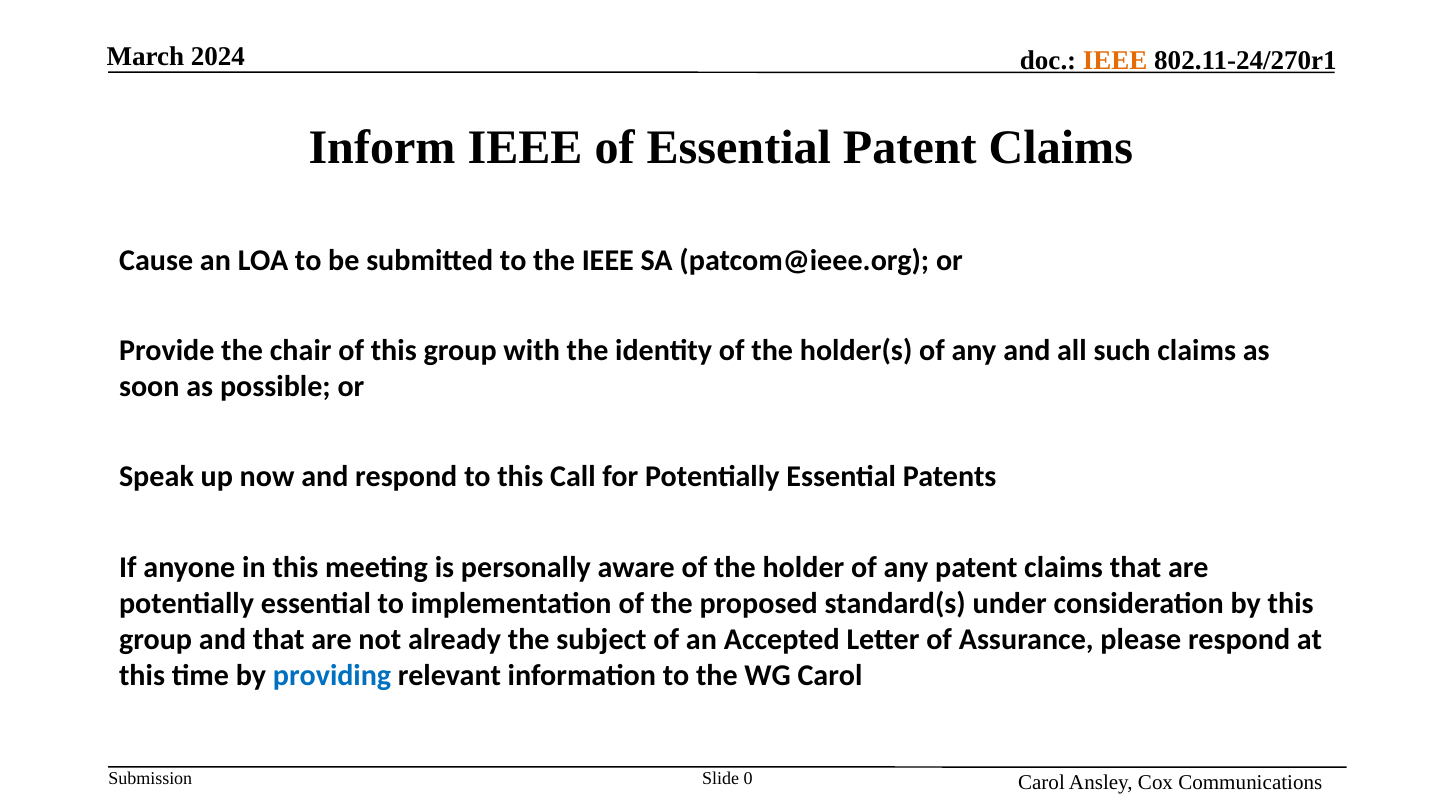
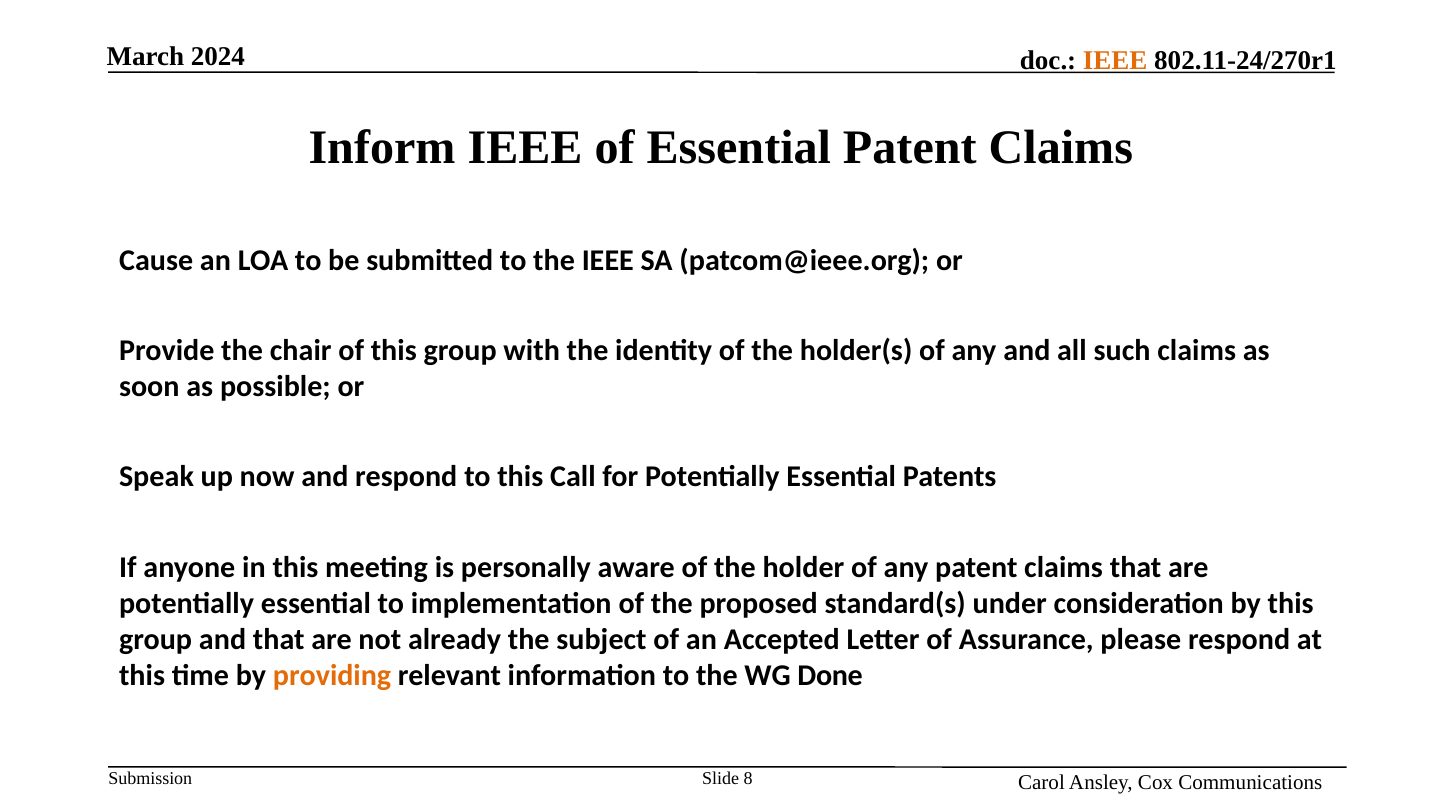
providing colour: blue -> orange (332, 675)
WG Carol: Carol -> Done (830, 675)
0: 0 -> 8 (748, 778)
